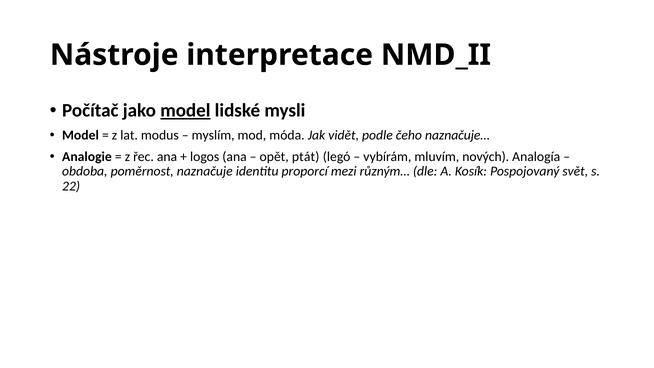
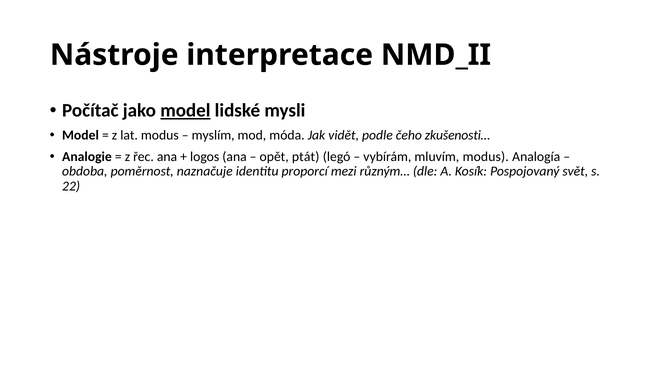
naznačuje…: naznačuje… -> zkušenosti… (457, 135)
mluvím nových: nových -> modus (486, 157)
